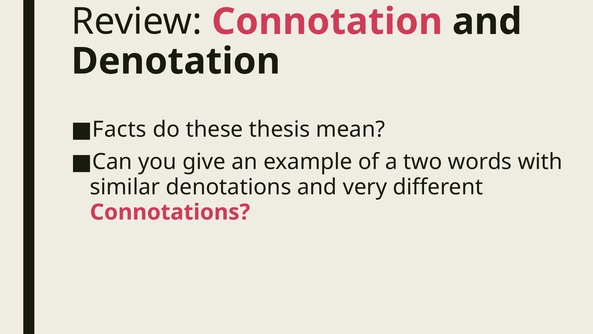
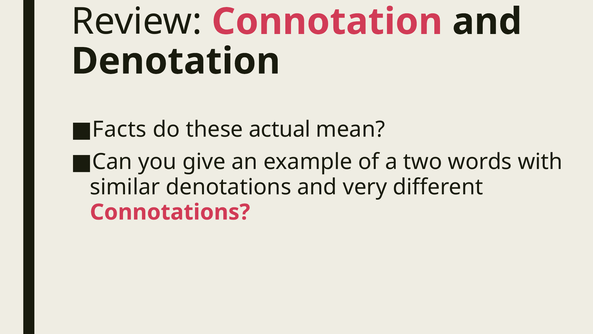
thesis: thesis -> actual (280, 129)
